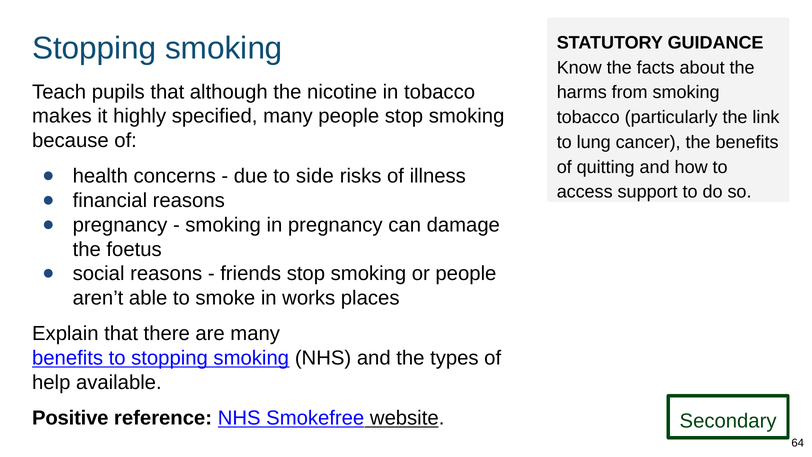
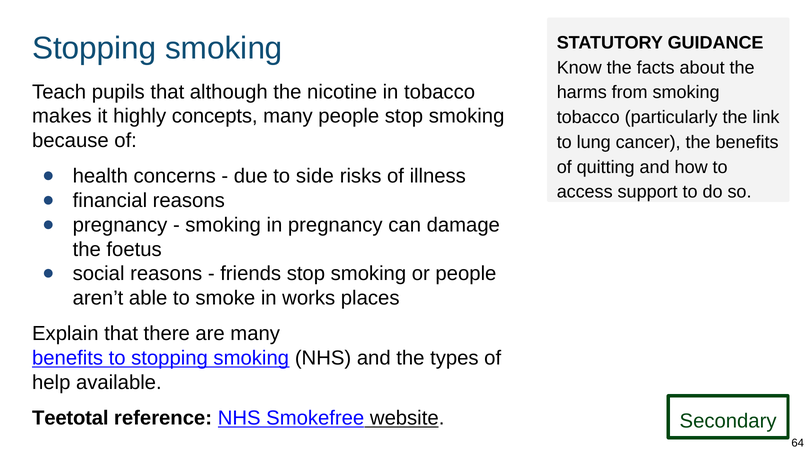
specified: specified -> concepts (215, 116)
Positive: Positive -> Teetotal (70, 418)
